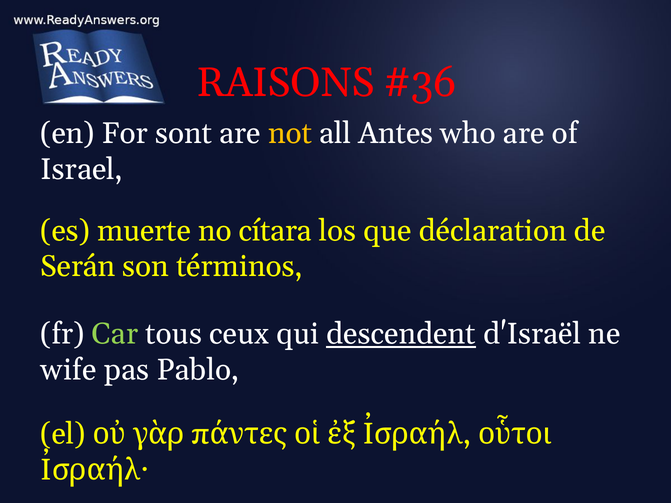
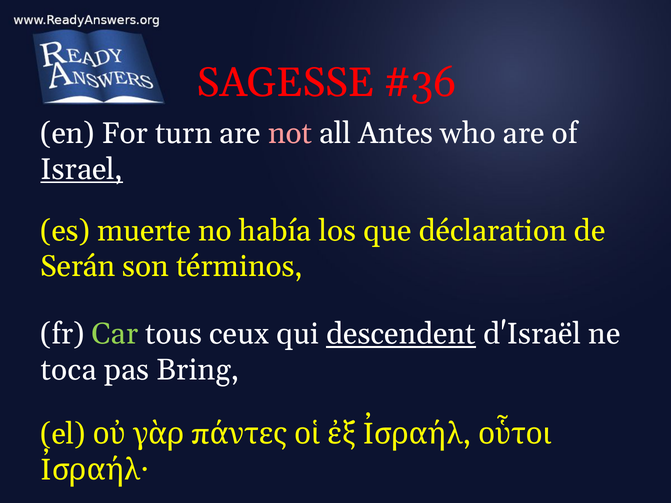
RAISONS: RAISONS -> SAGESSE (286, 83)
sont: sont -> turn (184, 134)
not colour: yellow -> pink (290, 134)
Israel underline: none -> present (82, 169)
cítara: cítara -> había (275, 231)
wife: wife -> toca (69, 370)
Pablo: Pablo -> Bring (198, 370)
